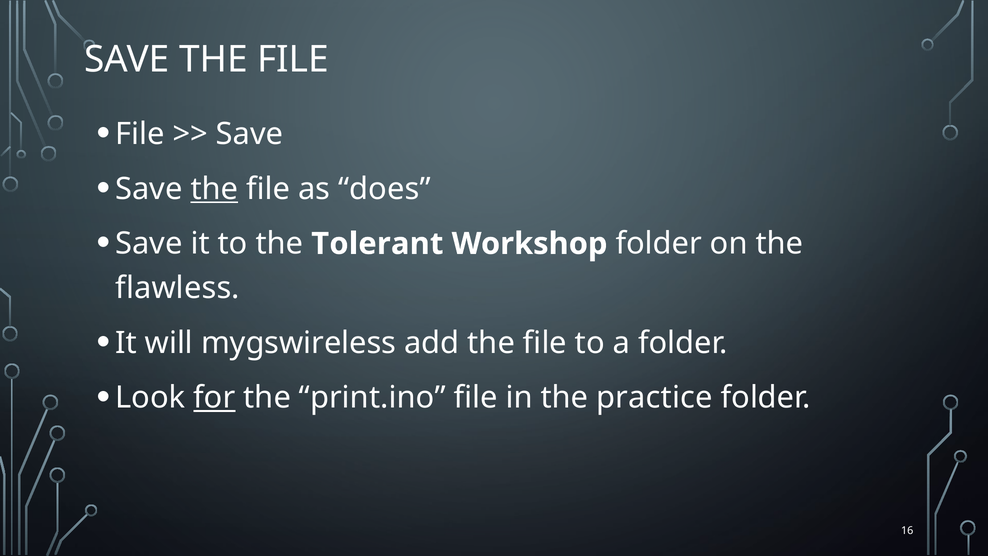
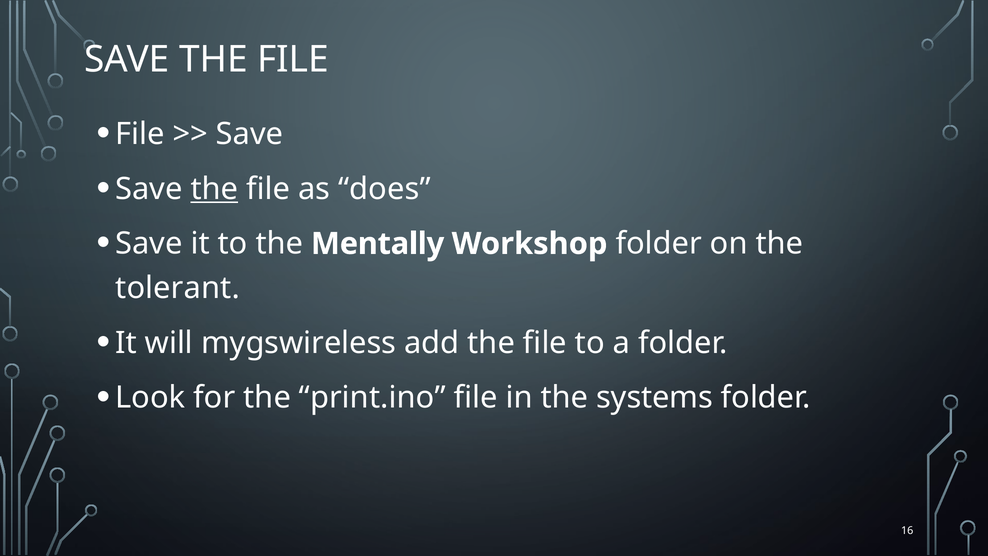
Tolerant: Tolerant -> Mentally (378, 244)
flawless: flawless -> tolerant (178, 288)
for underline: present -> none (214, 398)
practice: practice -> systems (655, 398)
